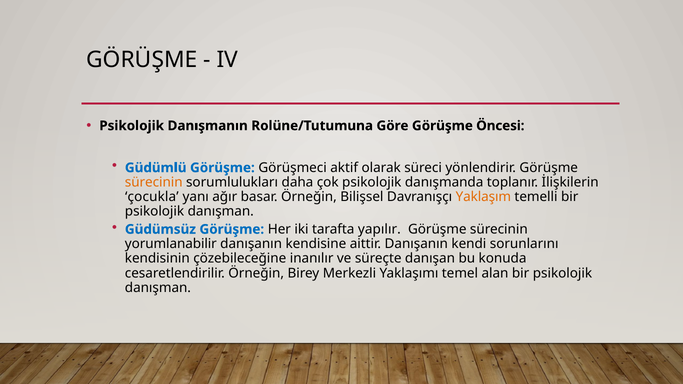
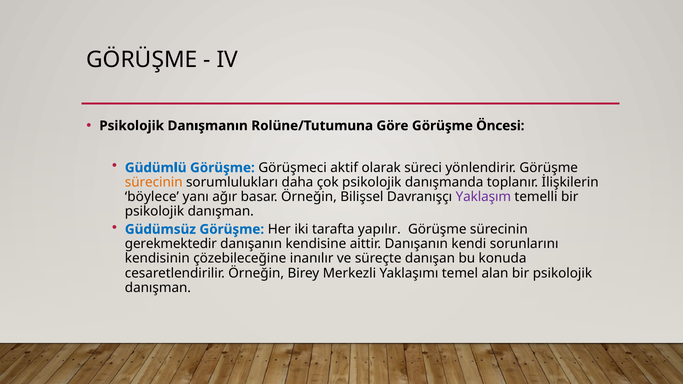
çocukla: çocukla -> böylece (152, 197)
Yaklaşım colour: orange -> purple (483, 197)
yorumlanabilir: yorumlanabilir -> gerekmektedir (171, 244)
